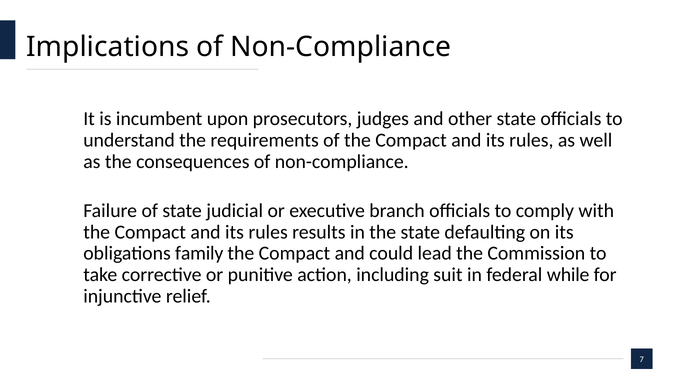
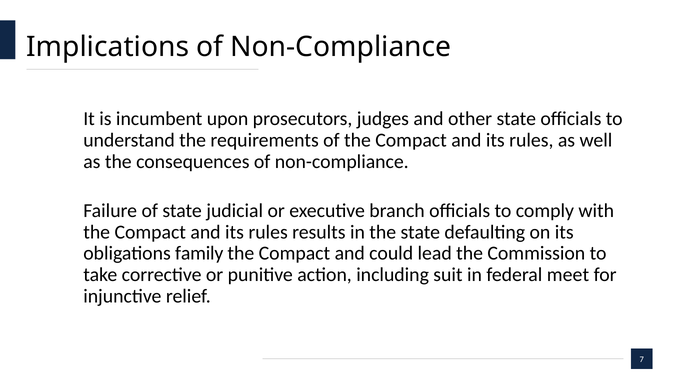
while: while -> meet (568, 275)
